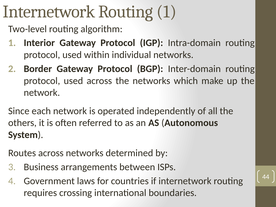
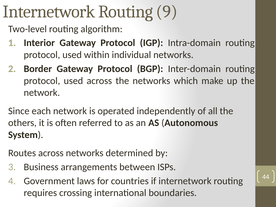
Routing 1: 1 -> 9 (167, 12)
